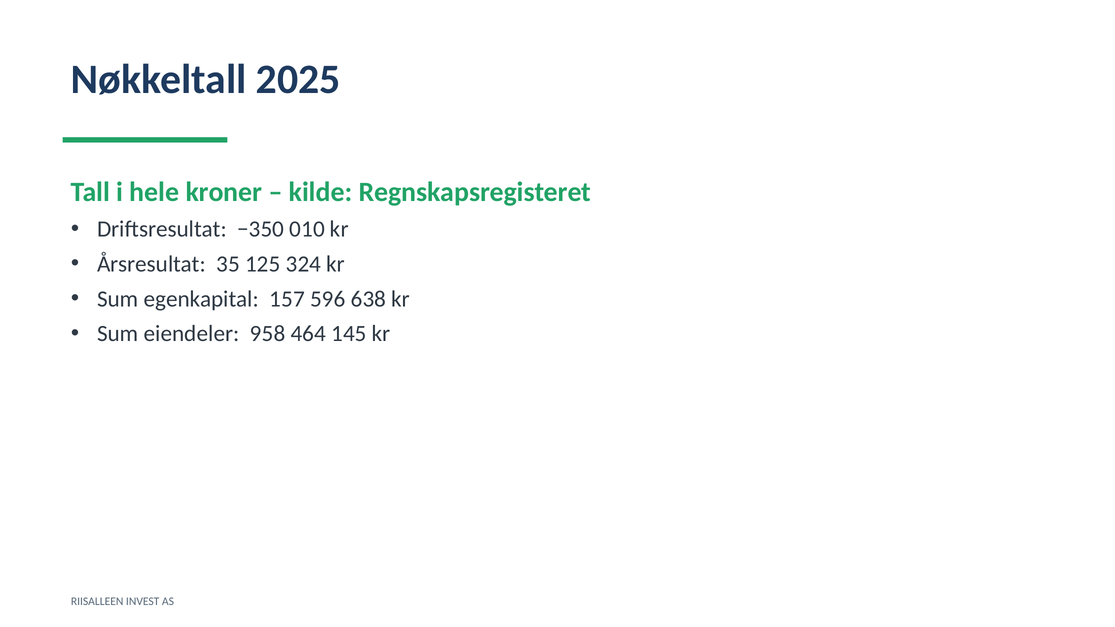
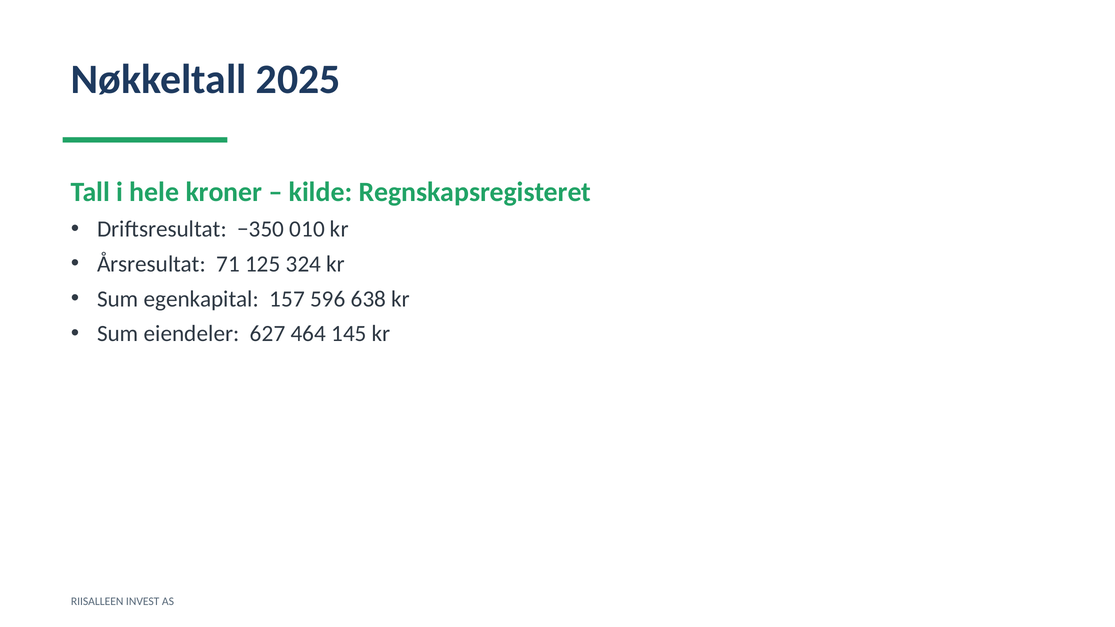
35: 35 -> 71 (228, 264)
958: 958 -> 627 (268, 334)
